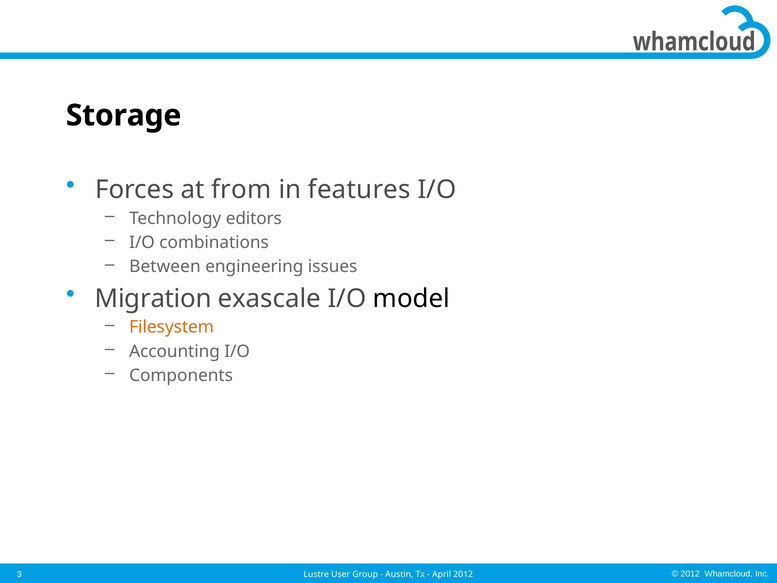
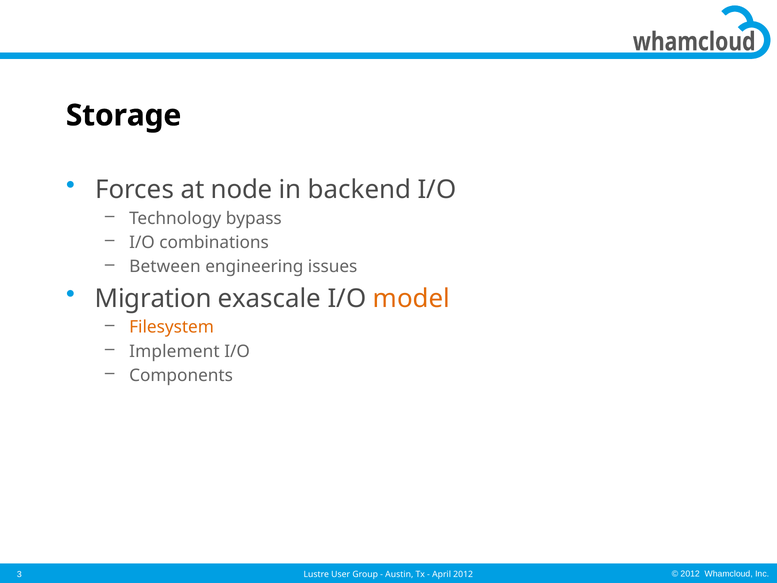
from: from -> node (242, 190)
features: features -> backend (359, 190)
editors: editors -> bypass (254, 218)
model colour: black -> orange (412, 298)
Accounting: Accounting -> Implement (174, 351)
